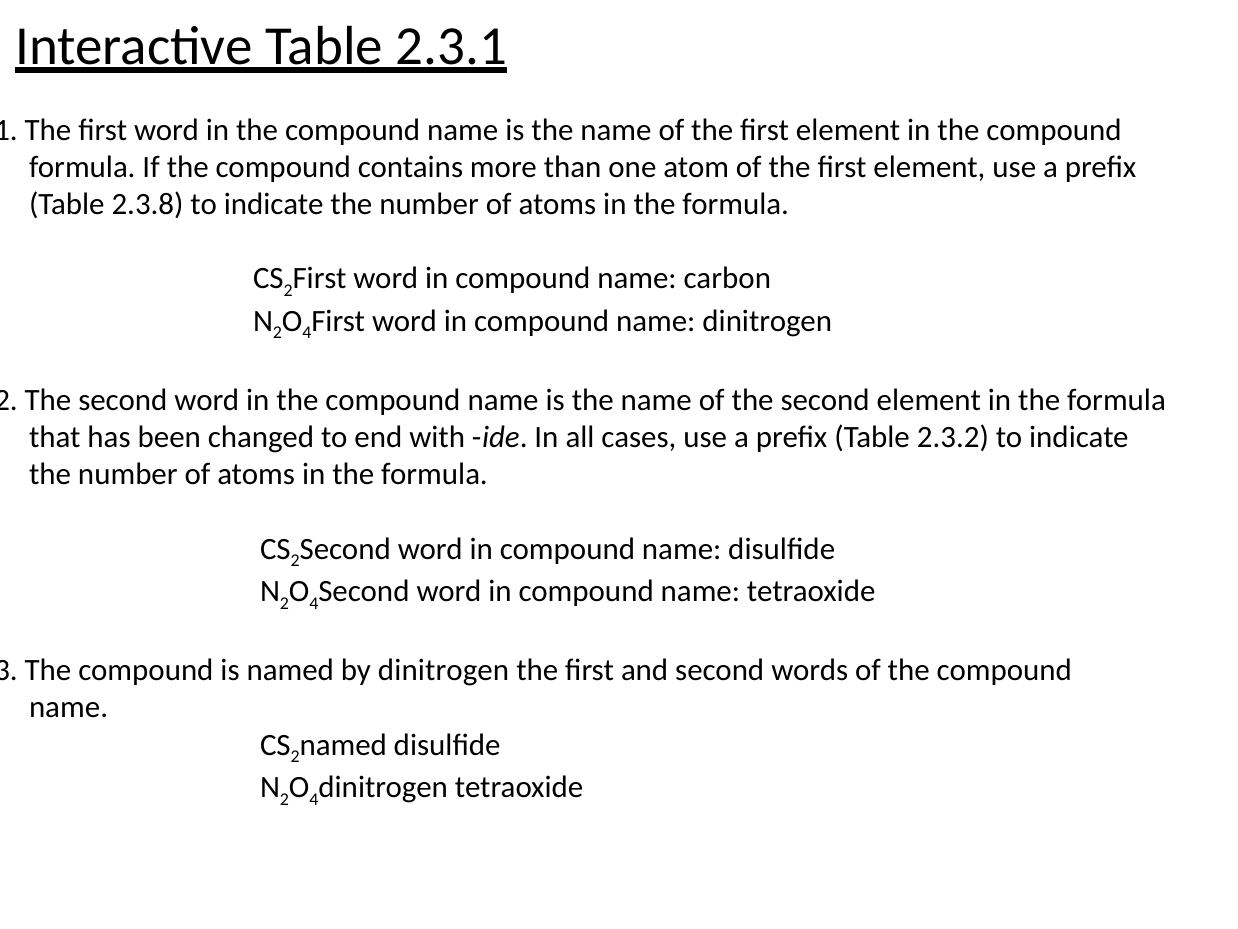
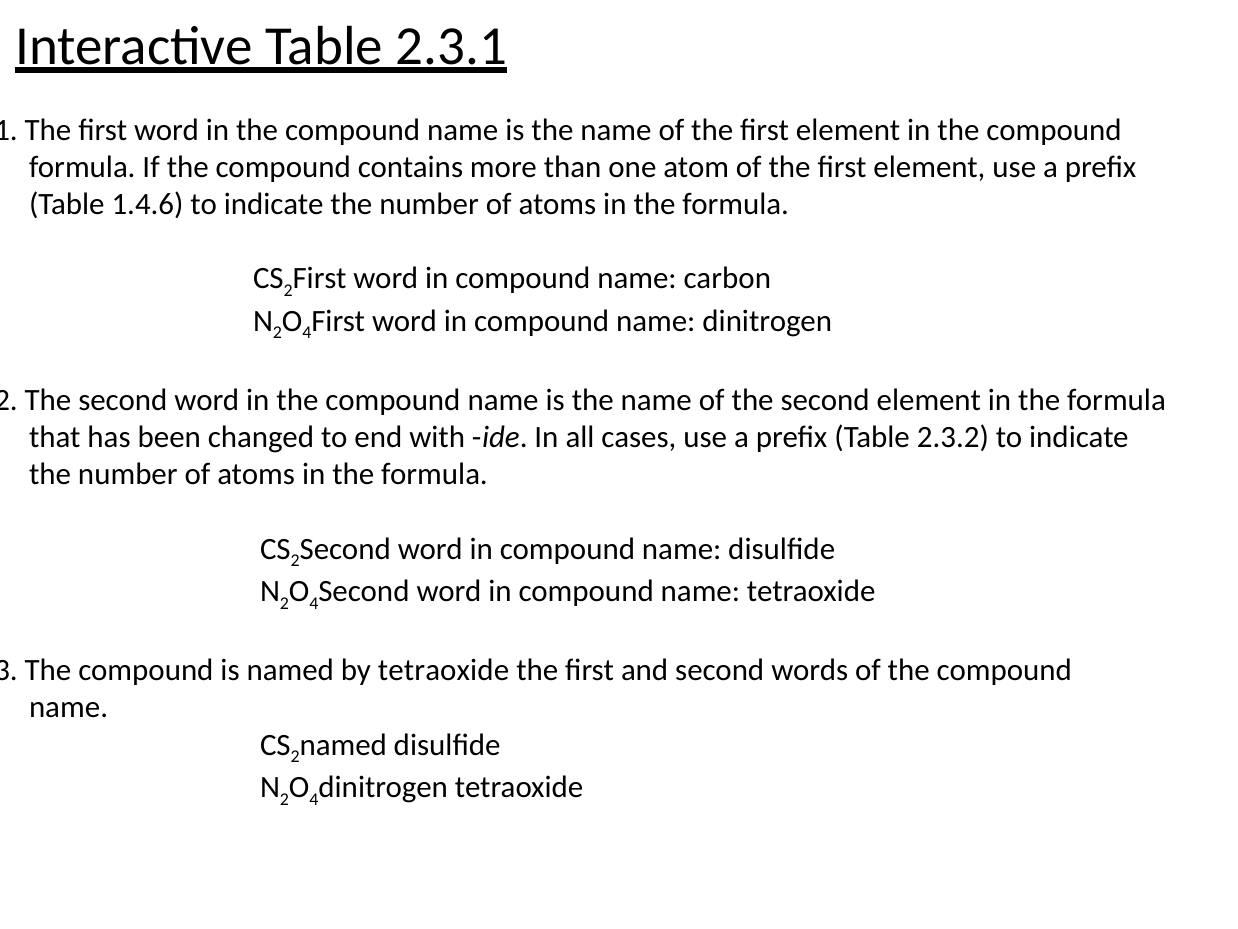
2.3.8: 2.3.8 -> 1.4.6 (148, 204)
by dinitrogen: dinitrogen -> tetraoxide (444, 670)
